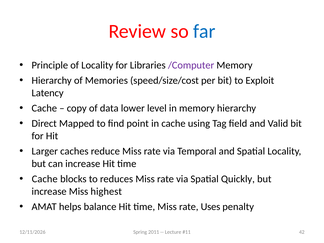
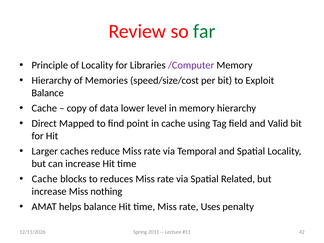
far colour: blue -> green (204, 31)
Latency: Latency -> Balance (48, 93)
Quickly: Quickly -> Related (238, 179)
highest: highest -> nothing (106, 191)
